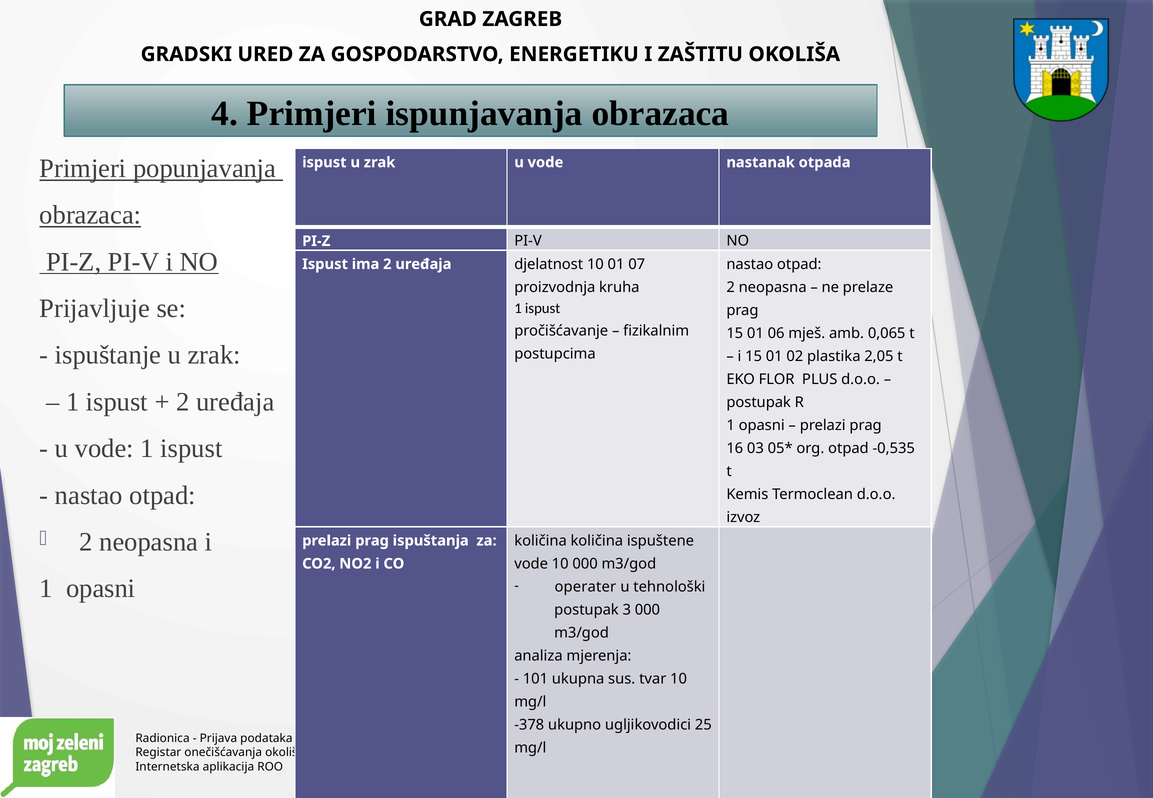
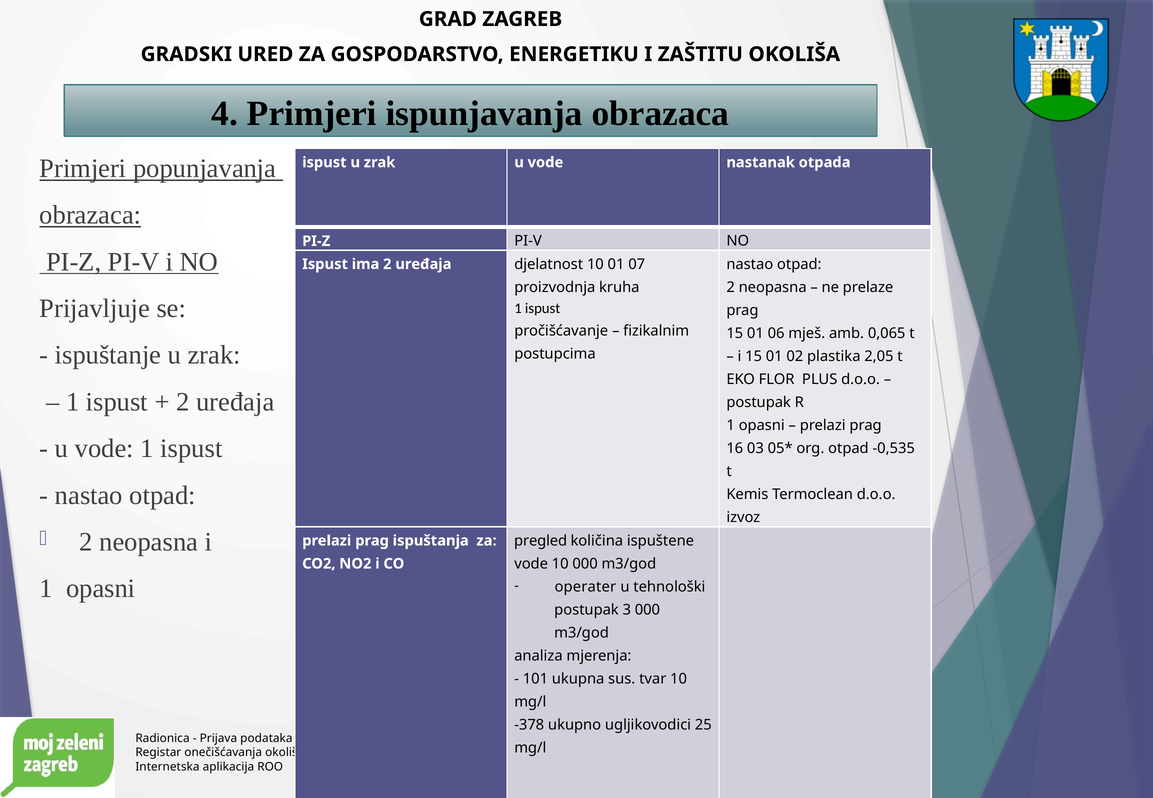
količina: količina -> pregled (541, 541)
